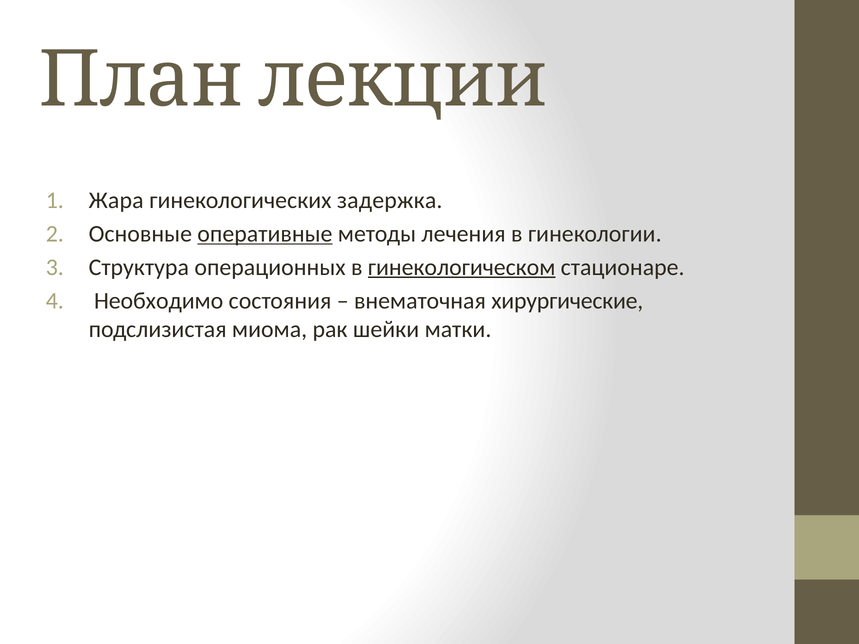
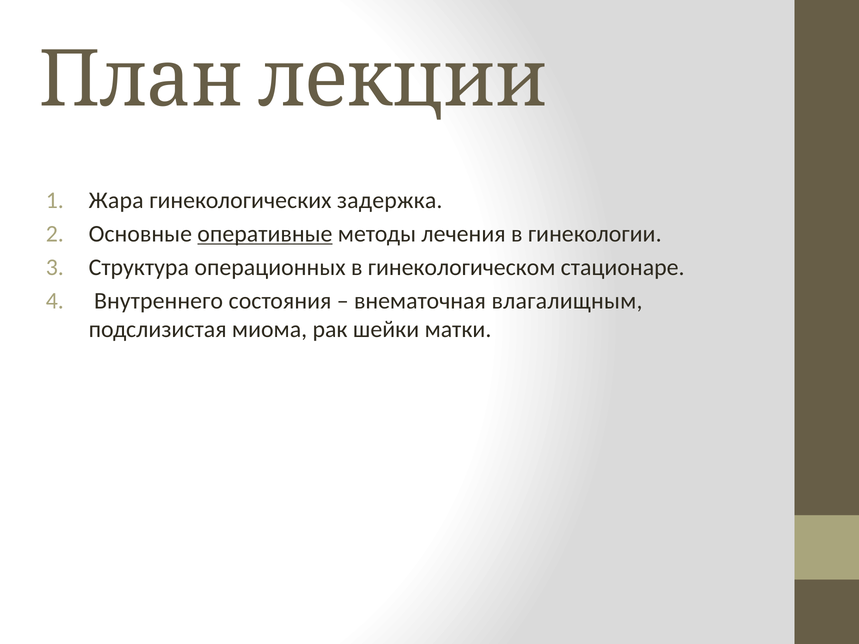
гинекологическом underline: present -> none (462, 267)
Необходимо: Необходимо -> Внутреннего (159, 301)
хирургические: хирургические -> влагалищным (567, 301)
